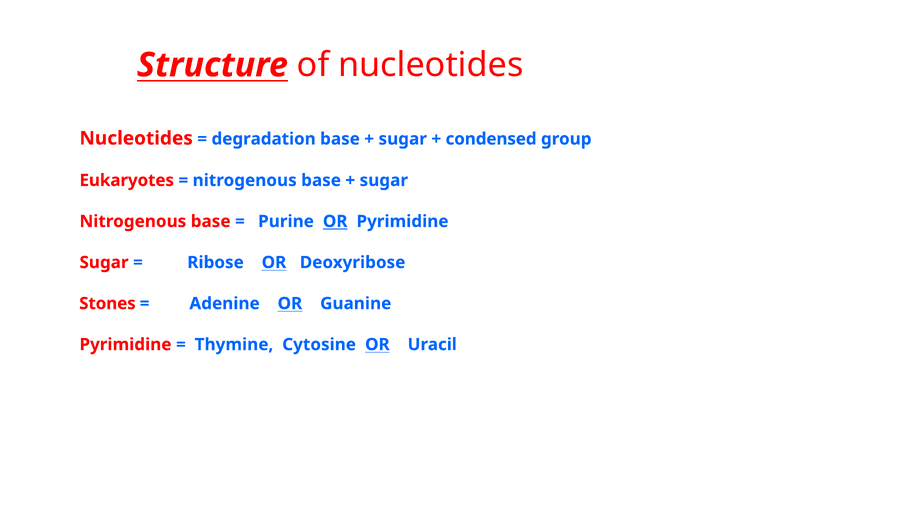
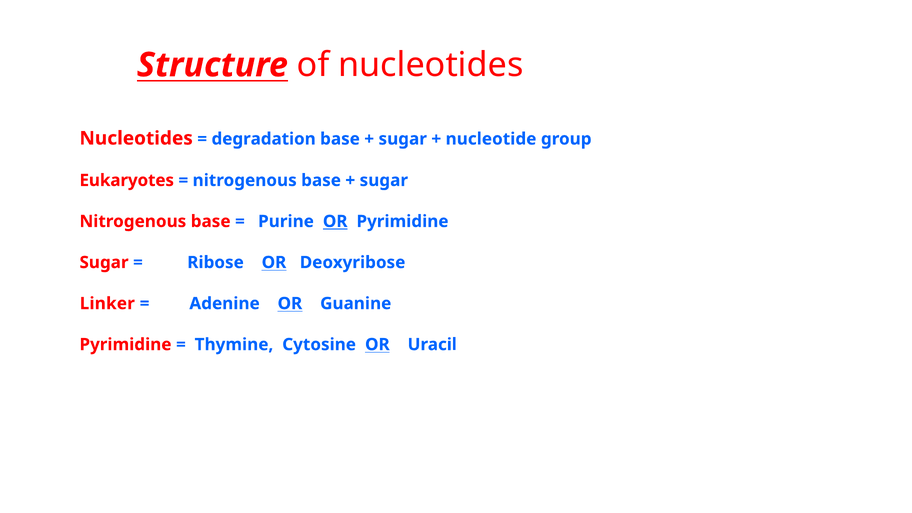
condensed: condensed -> nucleotide (491, 139)
Stones: Stones -> Linker (107, 304)
